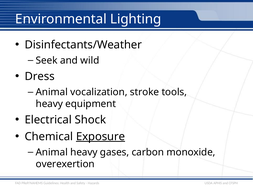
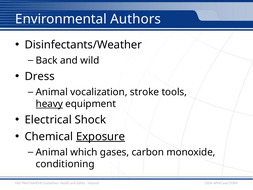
Lighting: Lighting -> Authors (136, 19)
Seek: Seek -> Back (47, 60)
heavy underline: none -> present (49, 104)
Animal heavy: heavy -> which (84, 152)
overexertion: overexertion -> conditioning (65, 164)
